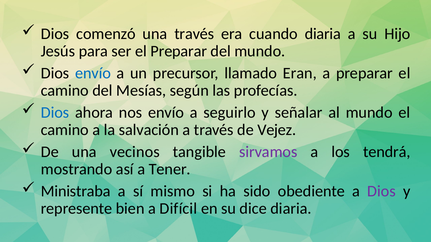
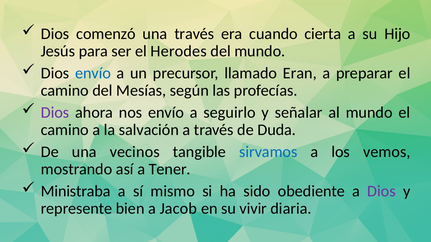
cuando diaria: diaria -> cierta (323, 34)
el Preparar: Preparar -> Herodes (179, 51)
Dios colour: blue -> purple (55, 113)
Vejez: Vejez -> Duda (277, 130)
sirvamos colour: purple -> blue (268, 152)
tendrá: tendrá -> vemos (387, 152)
Difícil: Difícil -> Jacob (178, 209)
dice: dice -> vivir (253, 209)
